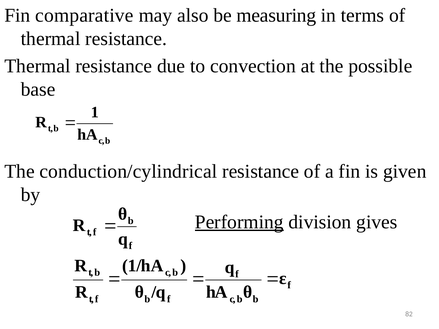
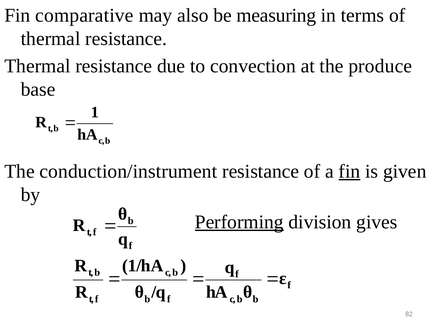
possible: possible -> produce (380, 66)
conduction/cylindrical: conduction/cylindrical -> conduction/instrument (128, 171)
fin underline: none -> present (349, 171)
